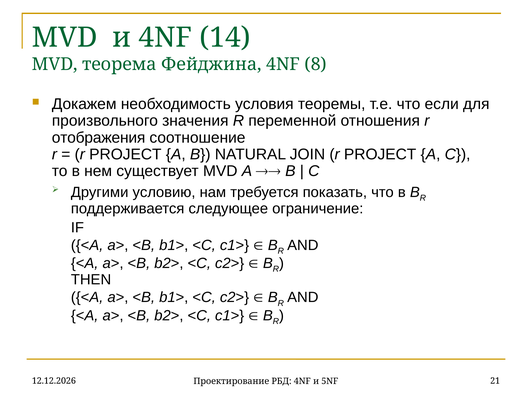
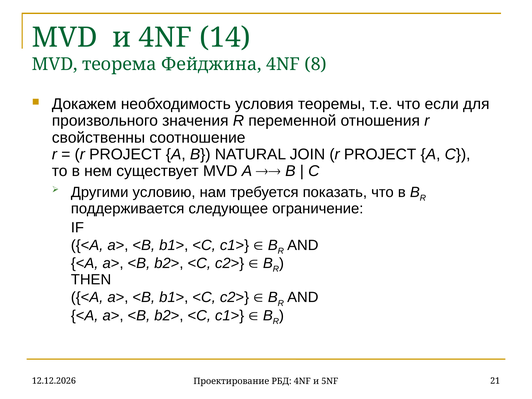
отображения: отображения -> свойственны (98, 138)
